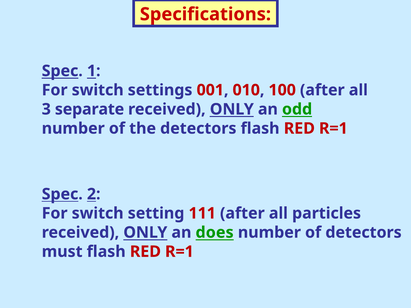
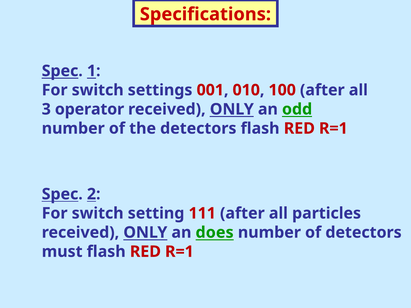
separate: separate -> operator (90, 109)
